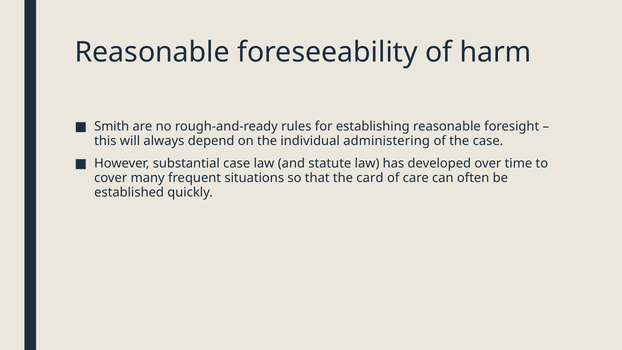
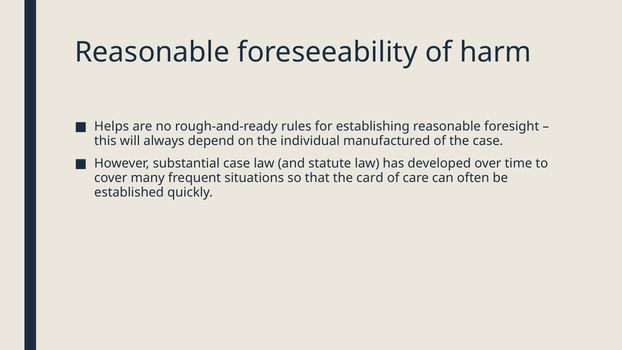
Smith: Smith -> Helps (112, 126)
administering: administering -> manufactured (387, 141)
